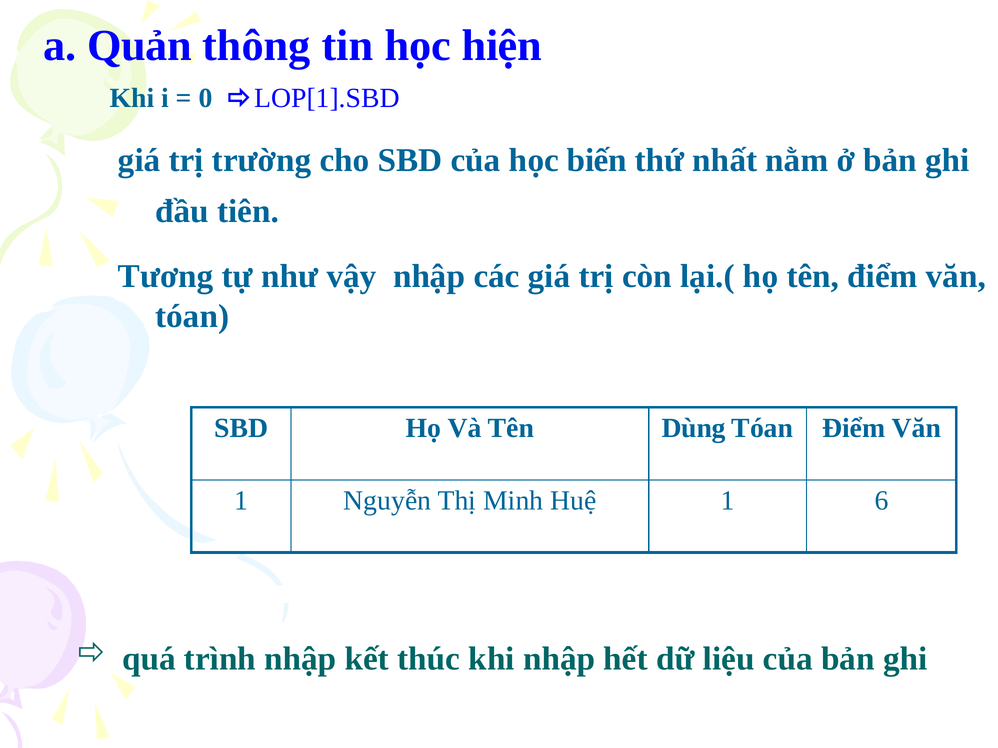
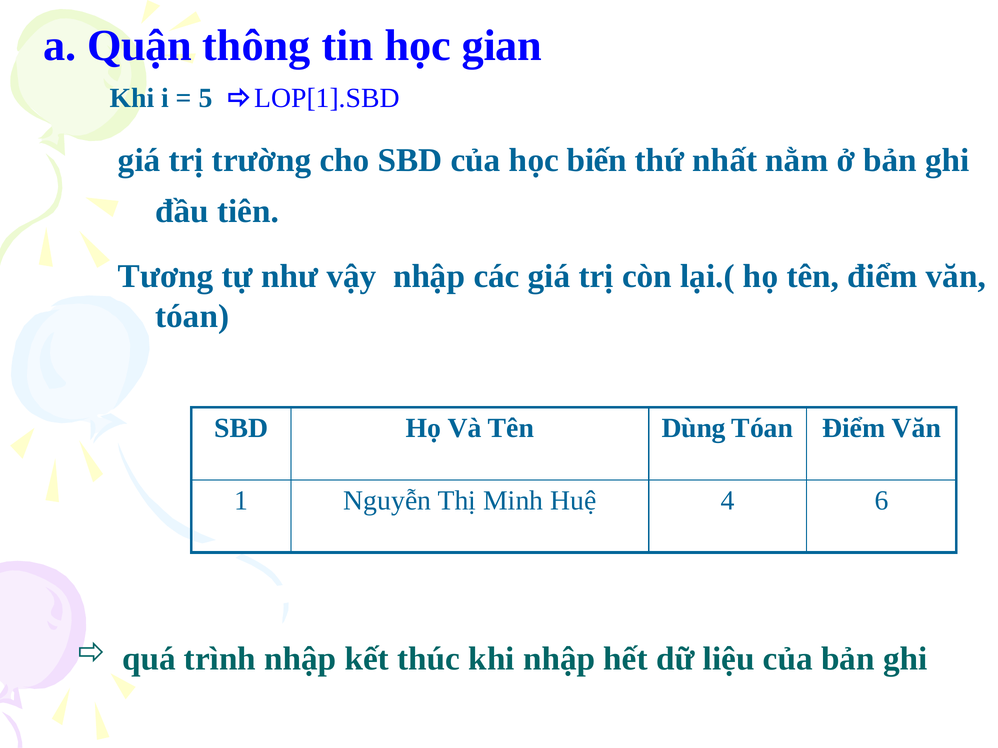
Quản: Quản -> Quận (139, 46)
hiện: hiện -> gian (502, 46)
0: 0 -> 5 (205, 98)
Huệ 1: 1 -> 4 (728, 501)
